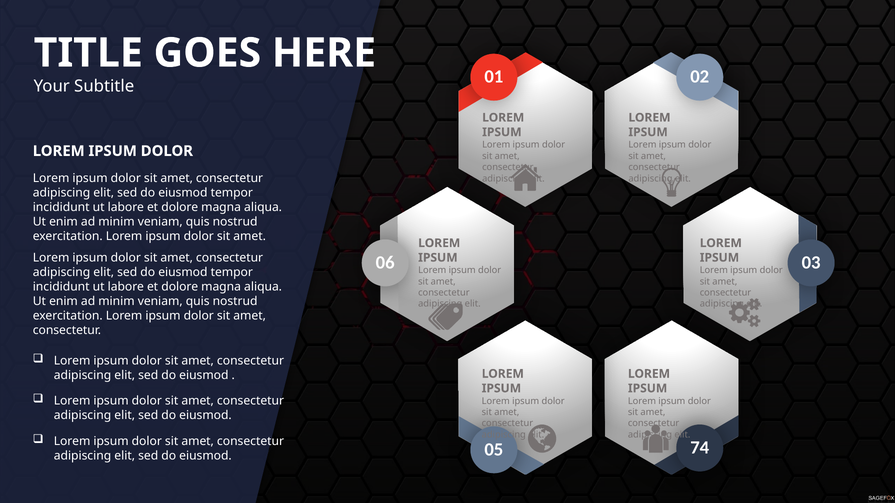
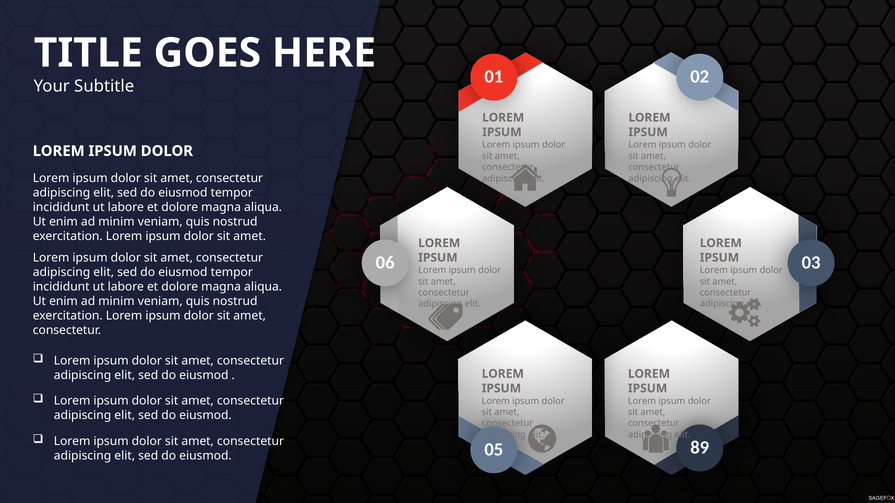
74: 74 -> 89 (700, 448)
